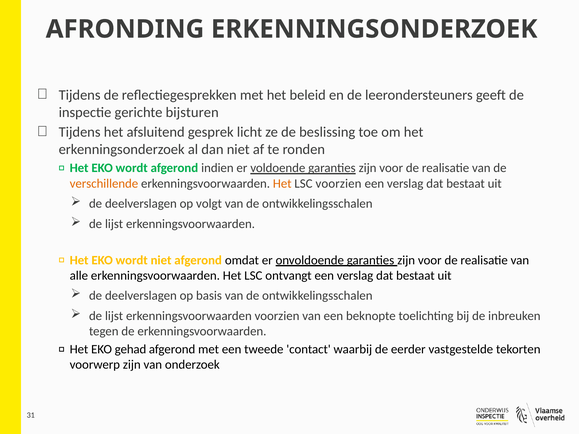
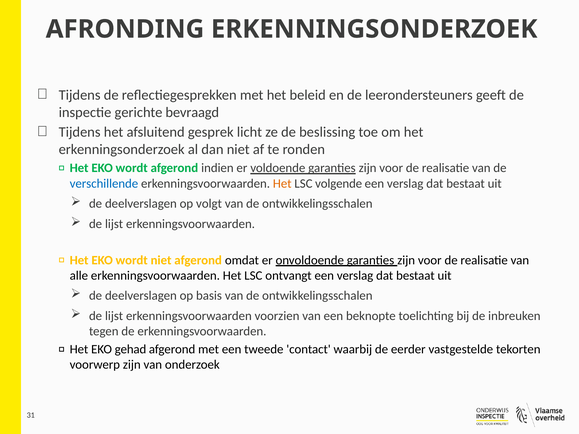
bijsturen: bijsturen -> bevraagd (192, 112)
verschillende colour: orange -> blue (104, 184)
LSC voorzien: voorzien -> volgende (339, 184)
